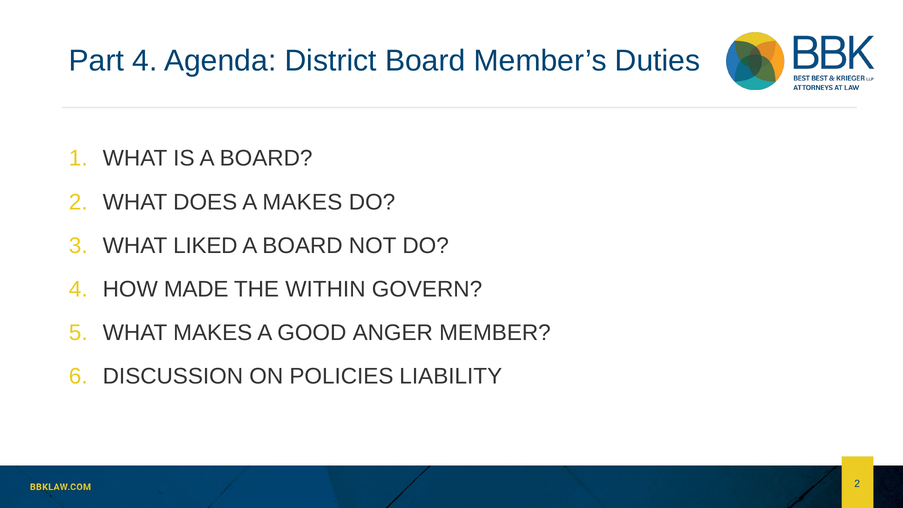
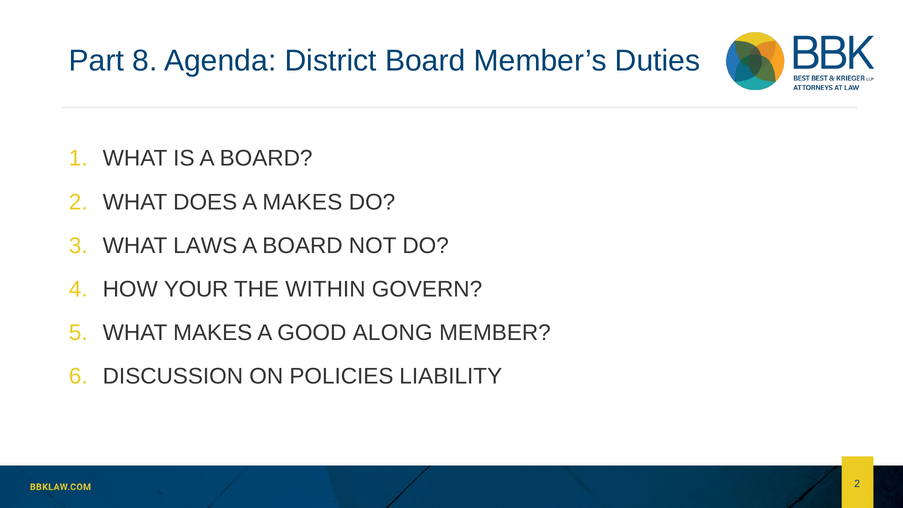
Part 4: 4 -> 8 (145, 61)
LIKED: LIKED -> LAWS (205, 246)
MADE: MADE -> YOUR (196, 289)
ANGER: ANGER -> ALONG (393, 333)
